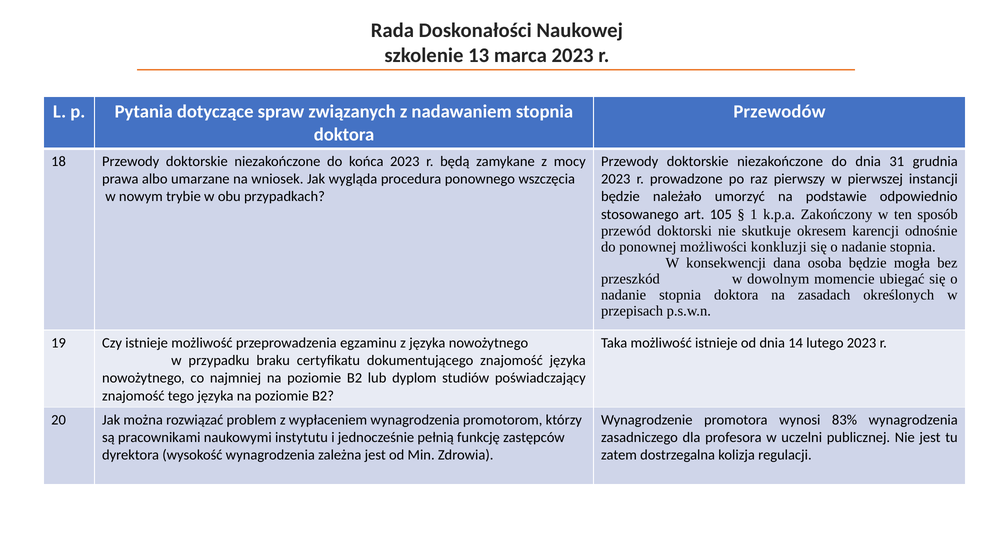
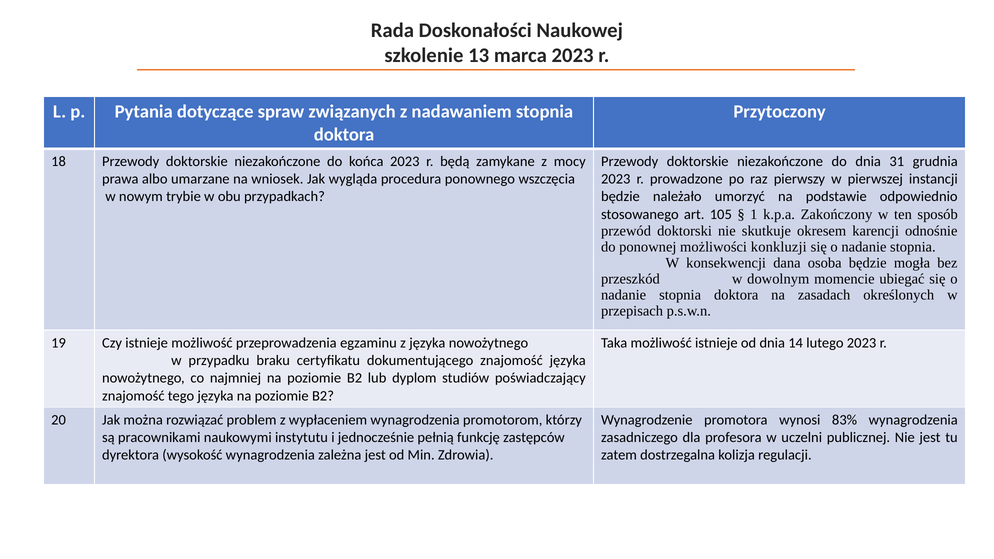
Przewodów: Przewodów -> Przytoczony (780, 112)
